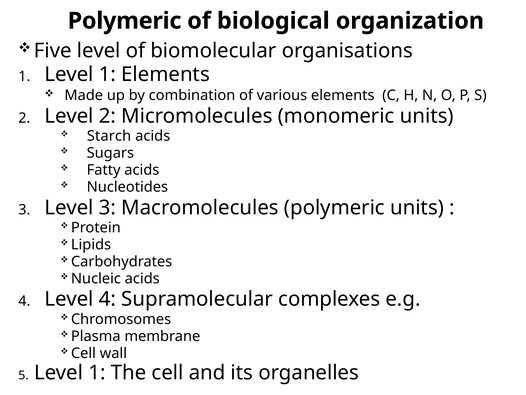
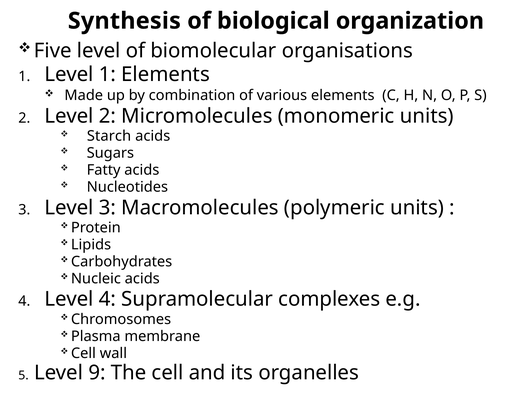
Polymeric: Polymeric -> Synthesis (124, 21)
5 Level 1: 1 -> 9 (97, 372)
